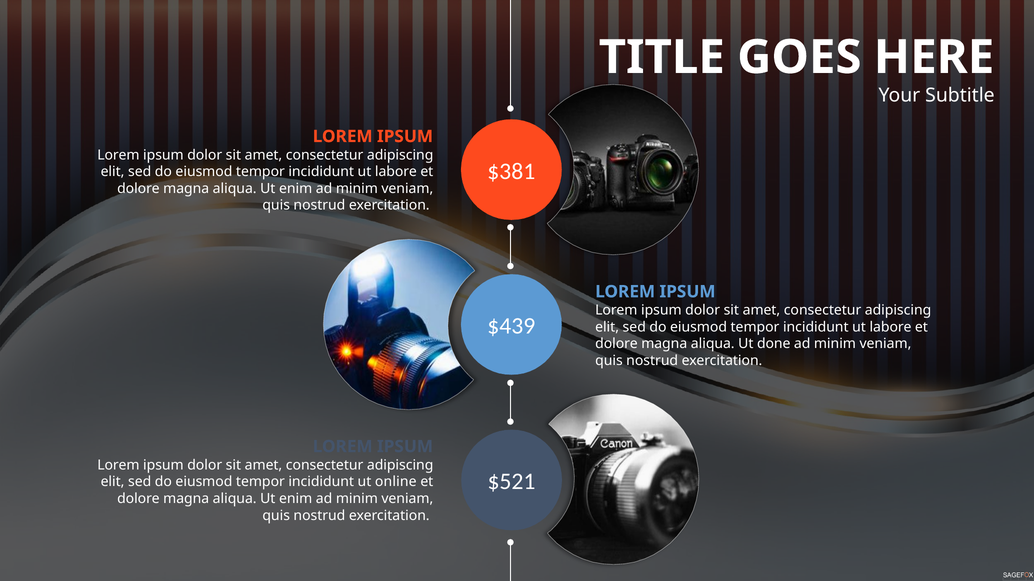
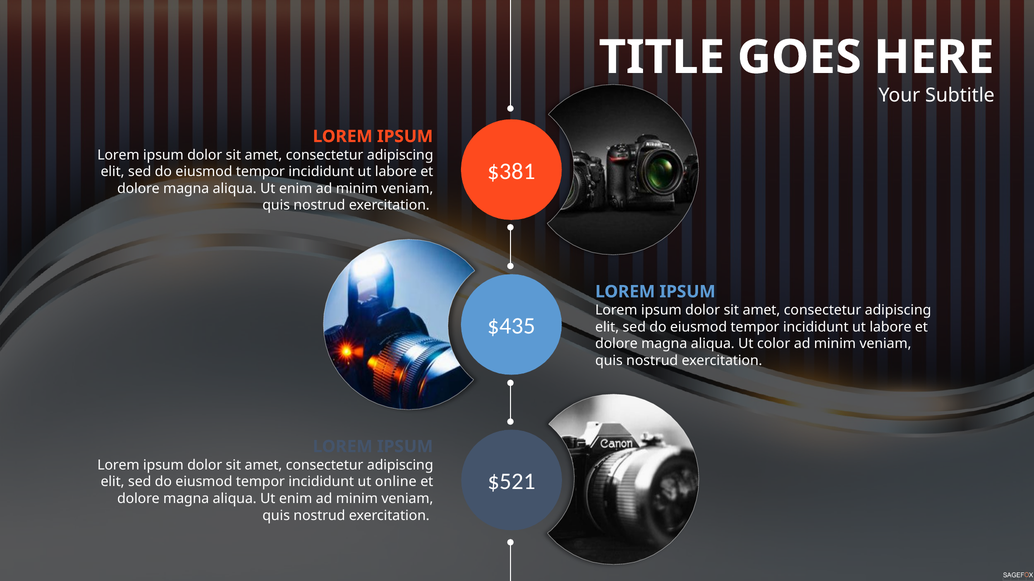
$439: $439 -> $435 (511, 326)
done: done -> color (774, 344)
